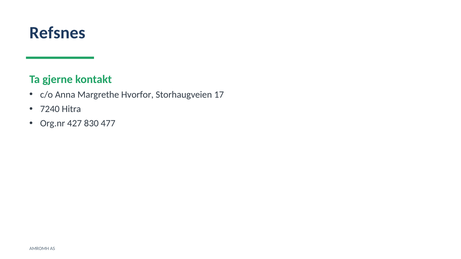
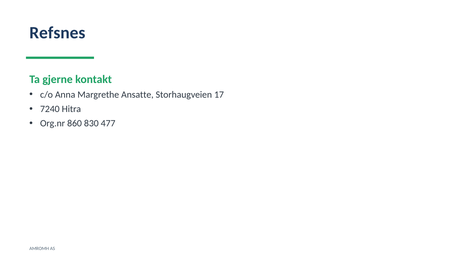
Hvorfor: Hvorfor -> Ansatte (137, 95)
427: 427 -> 860 (75, 124)
